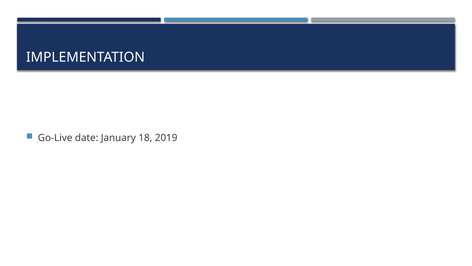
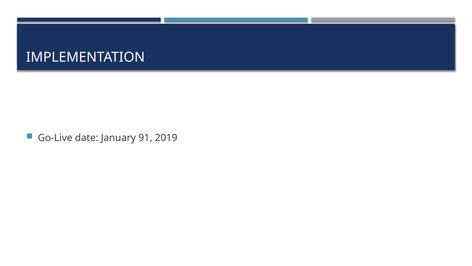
18: 18 -> 91 (145, 138)
